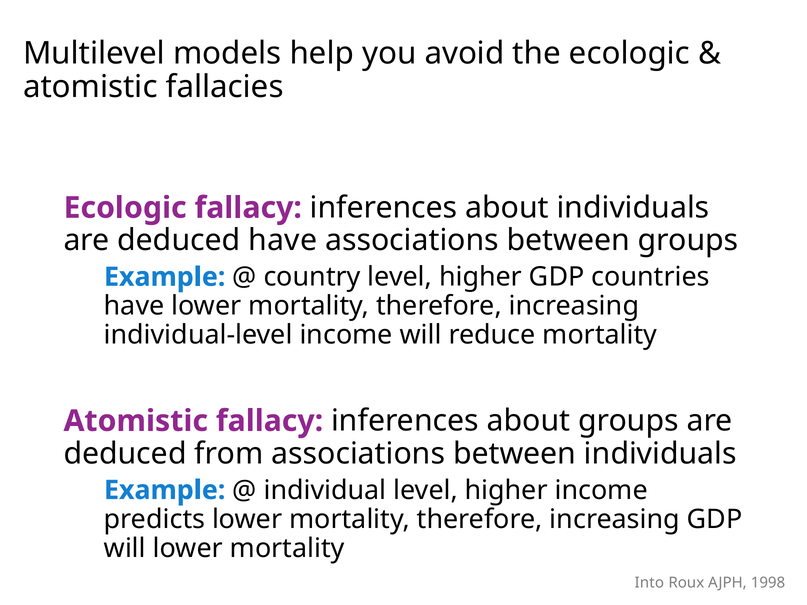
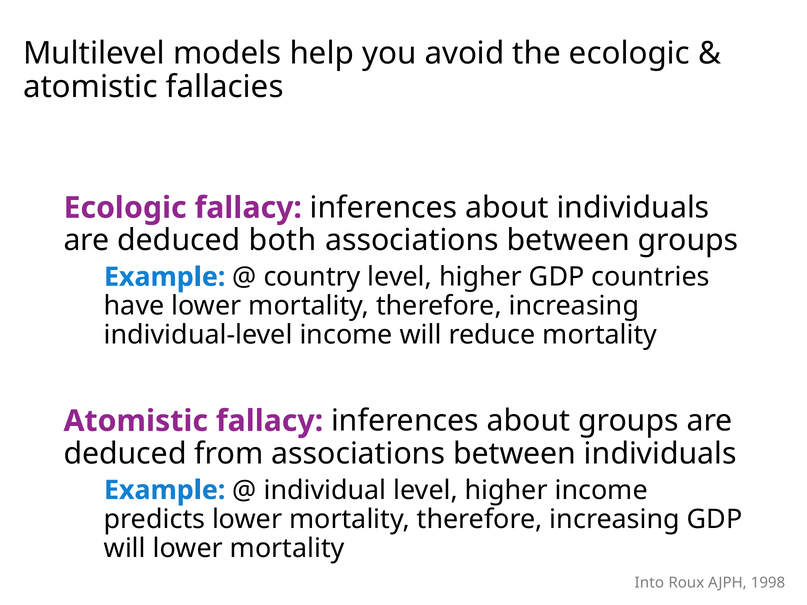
deduced have: have -> both (283, 241)
